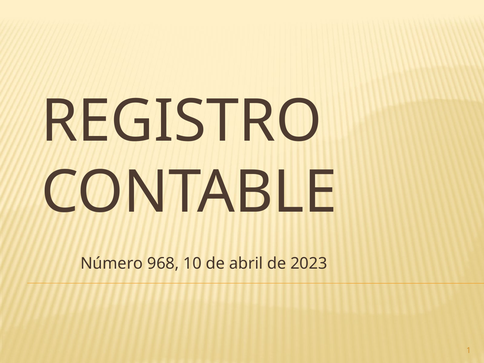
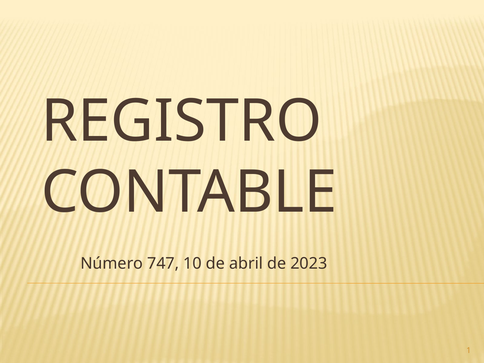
968: 968 -> 747 (163, 264)
